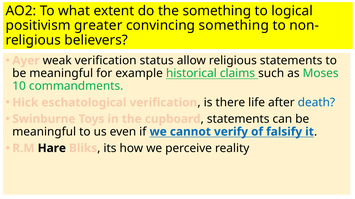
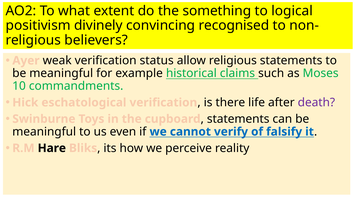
greater: greater -> divinely (98, 26)
convincing something: something -> recognised (234, 26)
death colour: blue -> purple (316, 103)
